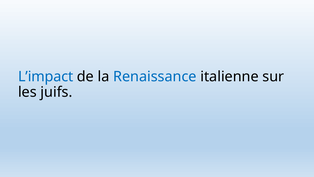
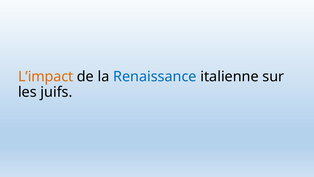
L’impact colour: blue -> orange (46, 76)
